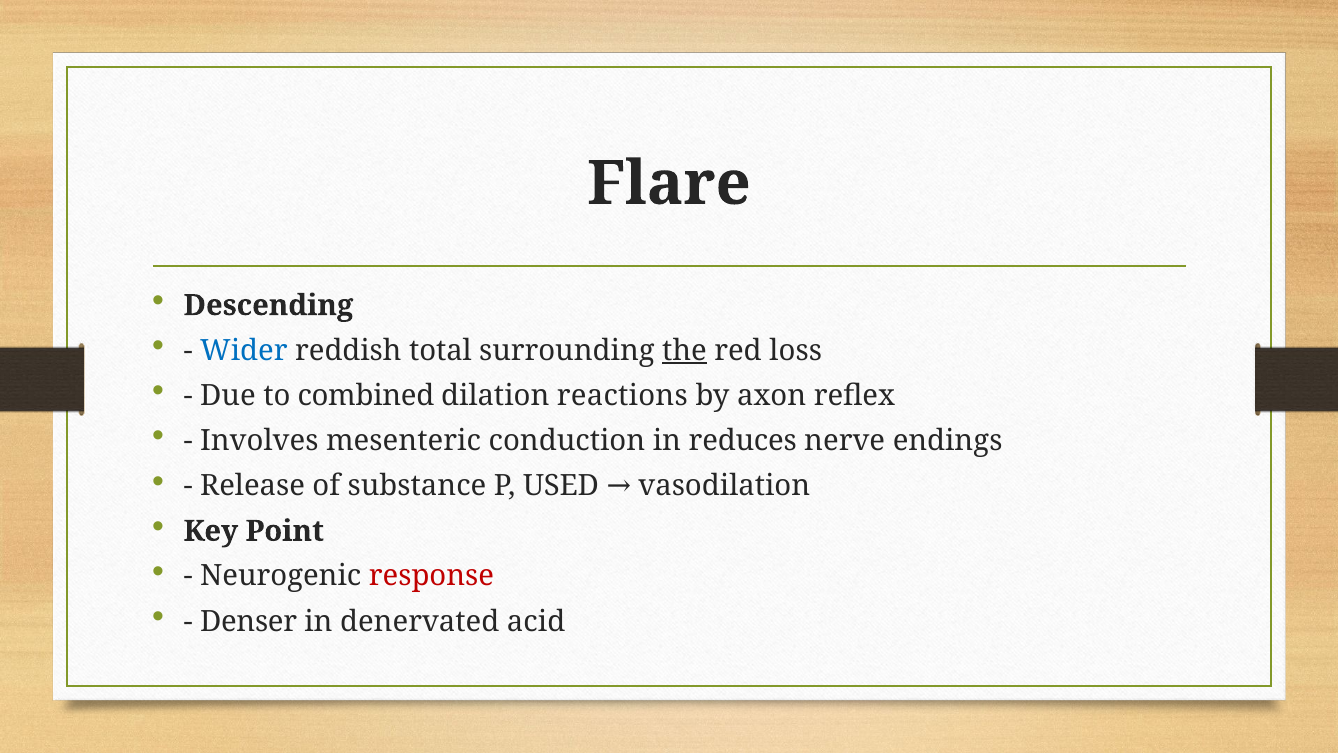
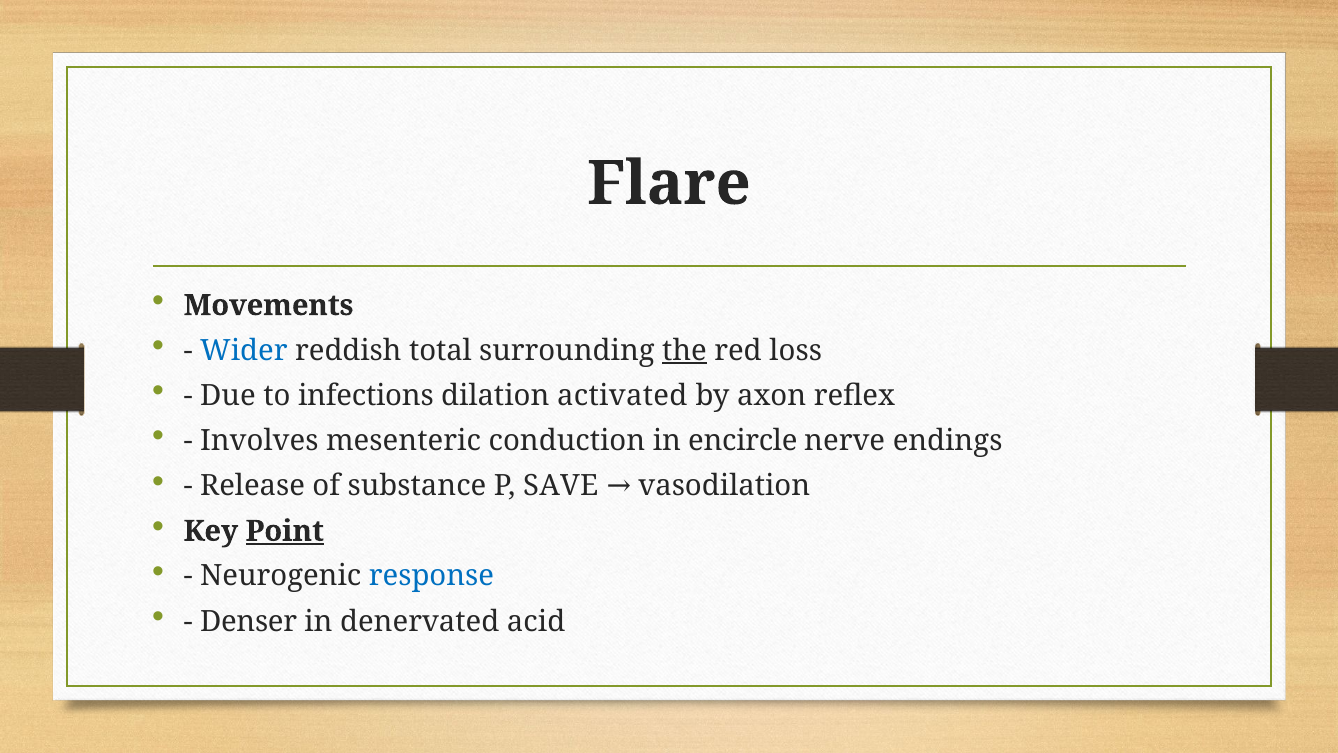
Descending: Descending -> Movements (269, 305)
combined: combined -> infections (366, 395)
reactions: reactions -> activated (622, 395)
reduces: reduces -> encircle (743, 441)
USED: USED -> SAVE (561, 486)
Point underline: none -> present (285, 531)
response colour: red -> blue (432, 576)
